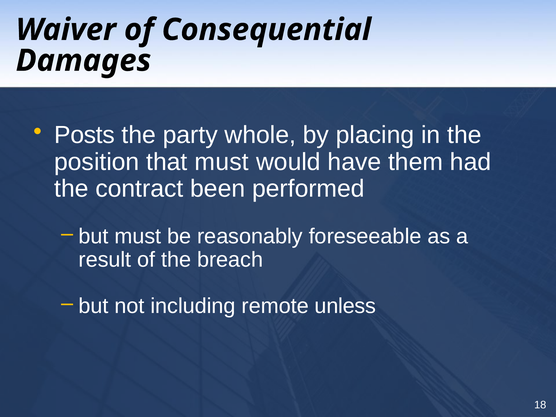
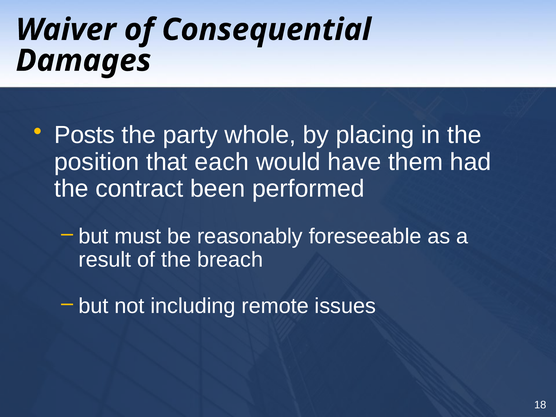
that must: must -> each (222, 162)
unless: unless -> issues (345, 306)
